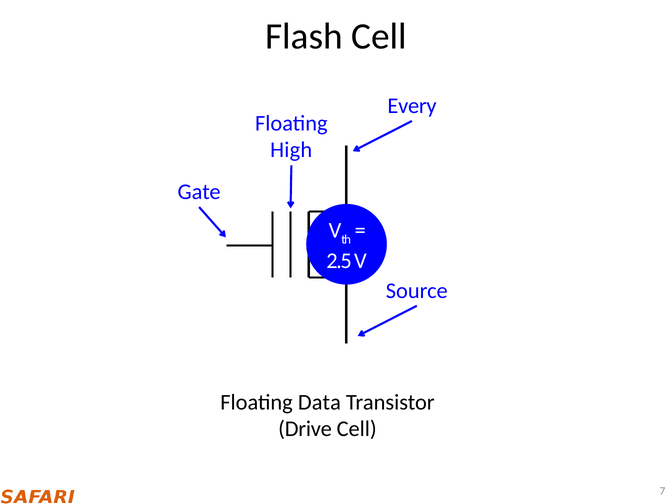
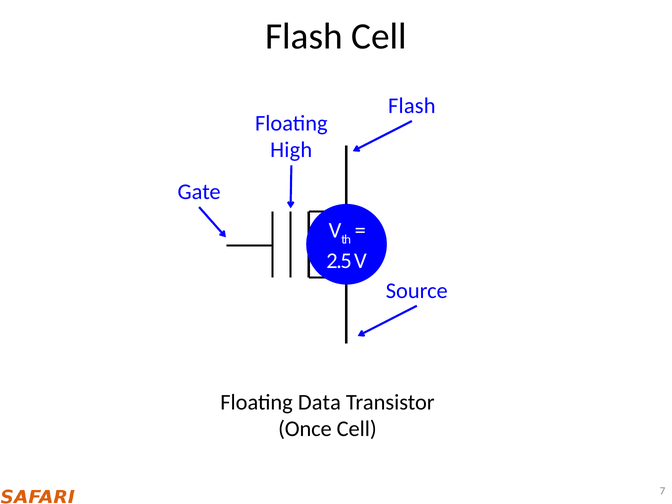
Every: Every -> Flash (412, 106)
Drive: Drive -> Once (305, 429)
